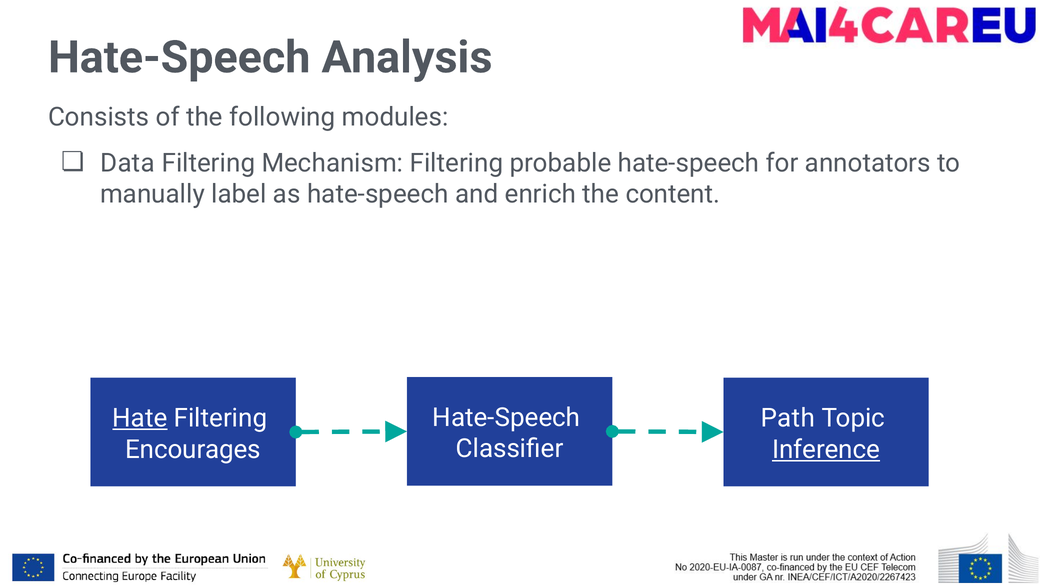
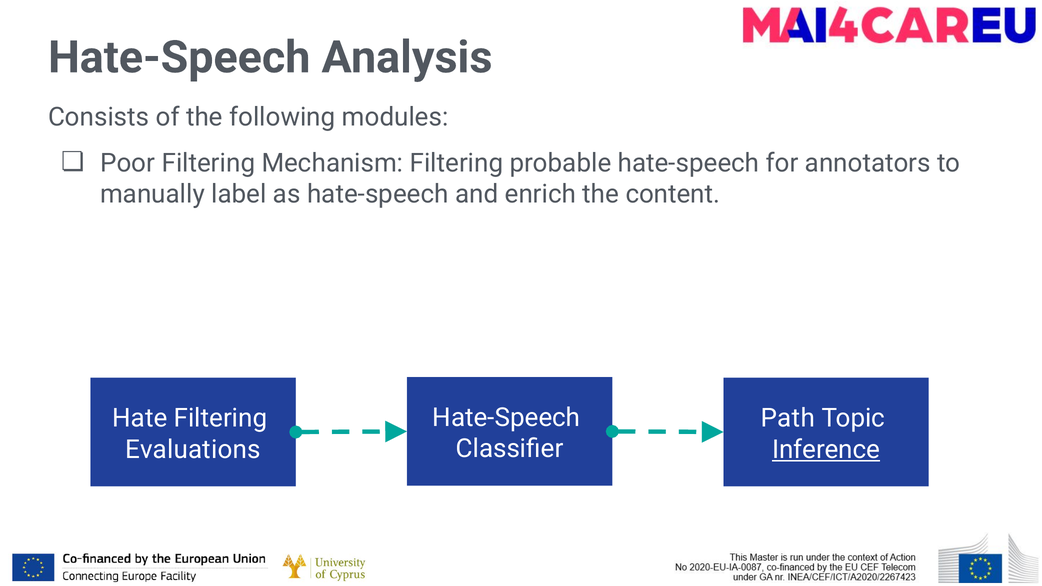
Data: Data -> Poor (128, 163)
Hate underline: present -> none (140, 418)
Encourages: Encourages -> Evaluations (193, 450)
